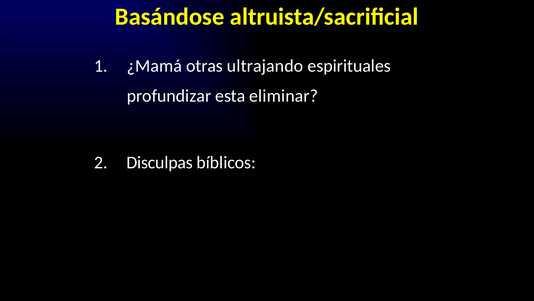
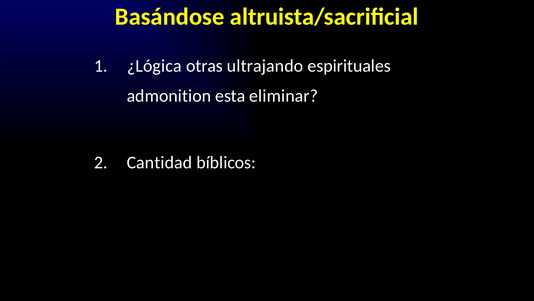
¿Mamá: ¿Mamá -> ¿Lógica (154, 66)
profundizar: profundizar -> admonition (169, 96)
Disculpas: Disculpas -> Cantidad (159, 162)
